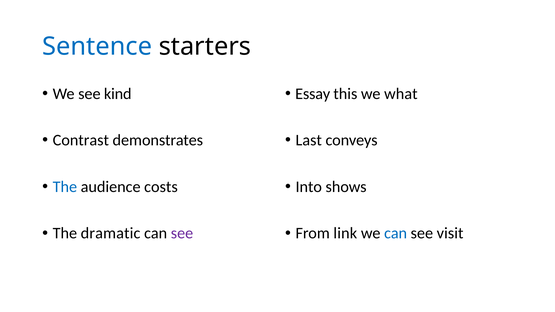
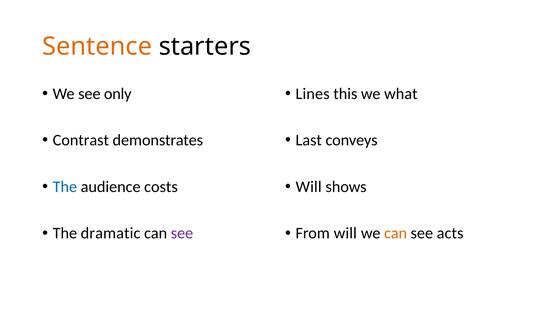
Sentence colour: blue -> orange (97, 47)
kind: kind -> only (118, 94)
Essay: Essay -> Lines (313, 94)
Into: Into -> Will (309, 187)
From link: link -> will (345, 233)
can colour: blue -> orange (396, 233)
visit: visit -> acts (450, 233)
